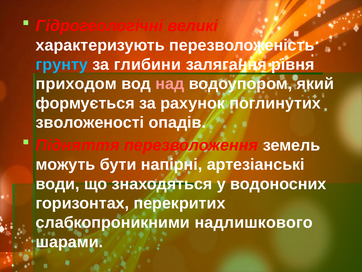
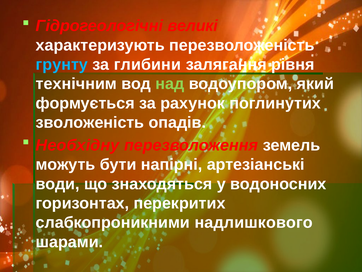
приходом: приходом -> технічним (76, 84)
над colour: pink -> light green (170, 84)
зволоженості: зволоженості -> зволоженість (90, 122)
Підняття: Підняття -> Необхідну (78, 145)
